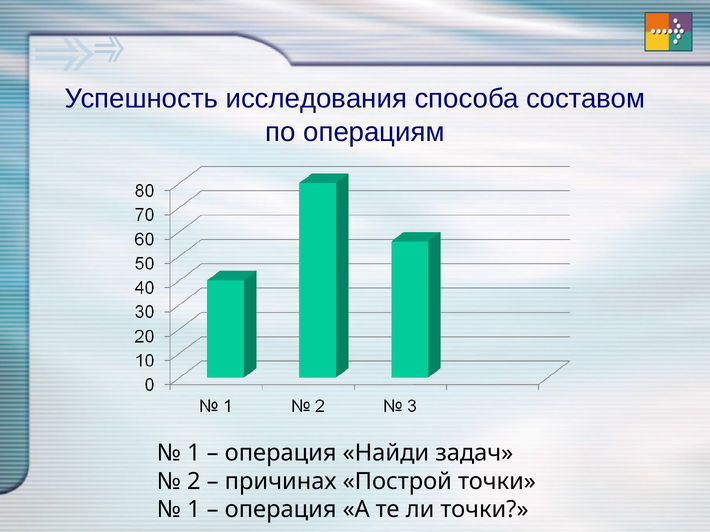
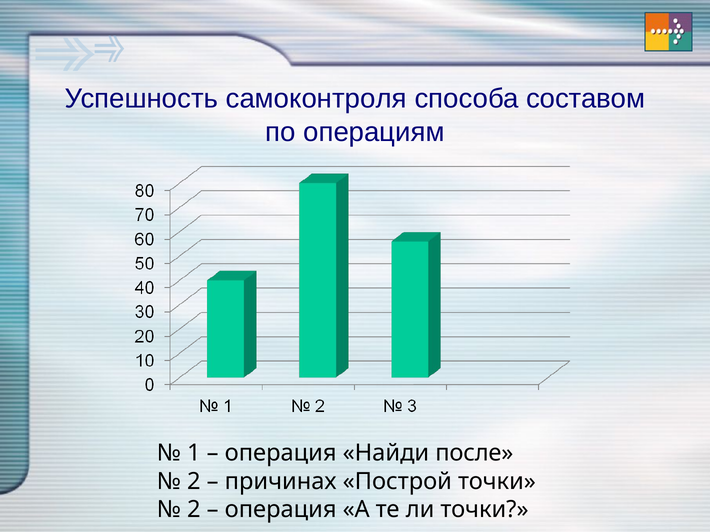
исследования: исследования -> самоконтроля (316, 99)
задач: задач -> после (474, 453)
1: 1 -> 2 (194, 510)
